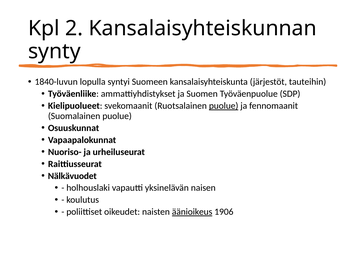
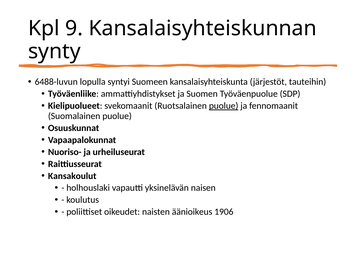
2: 2 -> 9 (74, 28)
1840-luvun: 1840-luvun -> 6488-luvun (56, 82)
Nälkävuodet: Nälkävuodet -> Kansakoulut (72, 176)
äänioikeus underline: present -> none (192, 212)
